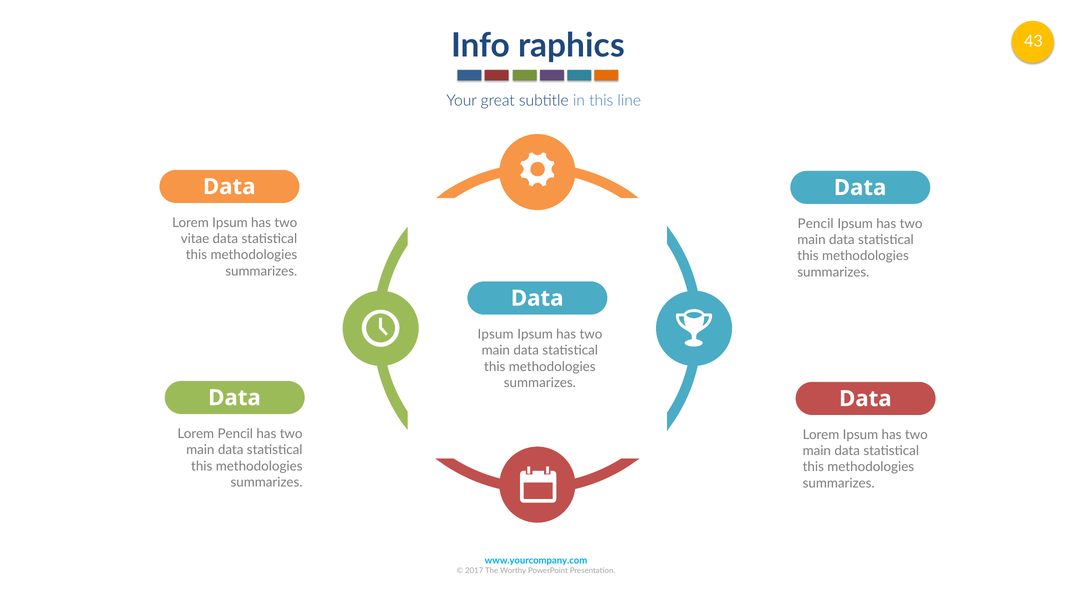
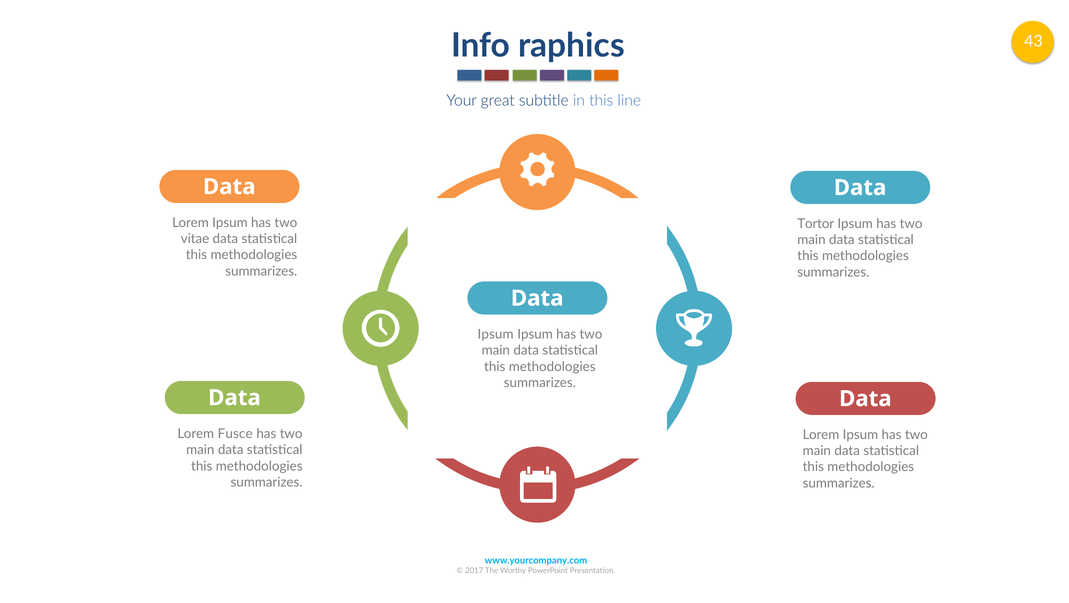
Pencil: Pencil -> Tortor (816, 224)
Lorem Pencil: Pencil -> Fusce (235, 434)
